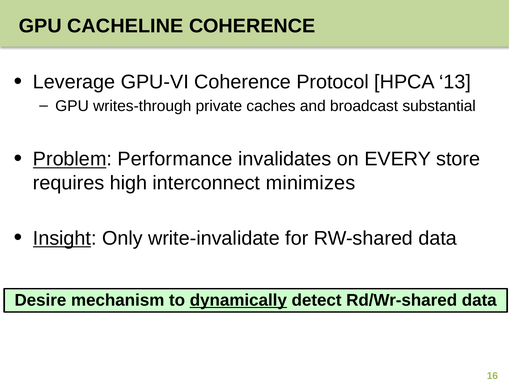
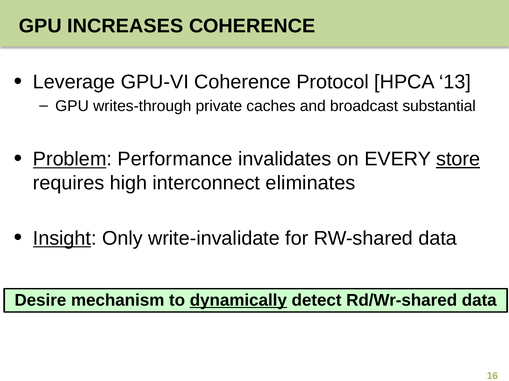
CACHELINE: CACHELINE -> INCREASES (125, 26)
store underline: none -> present (458, 159)
minimizes: minimizes -> eliminates (311, 183)
